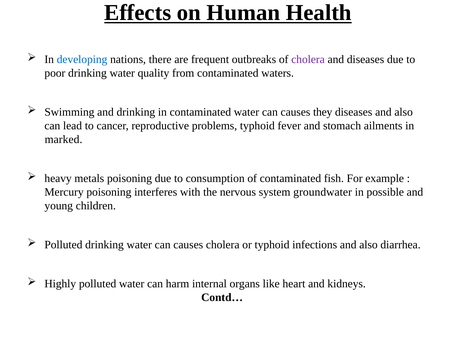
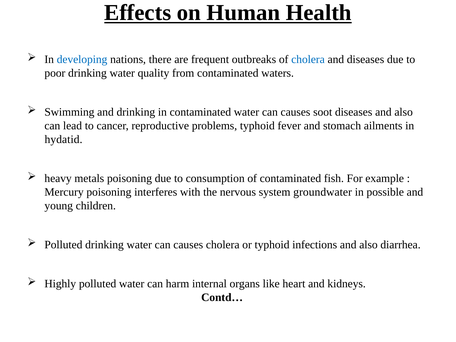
cholera colour: purple -> blue (308, 59)
they: they -> soot (323, 112)
marked: marked -> hydatid (64, 139)
